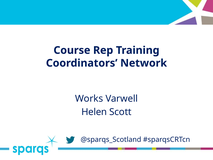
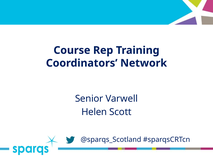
Works: Works -> Senior (89, 98)
